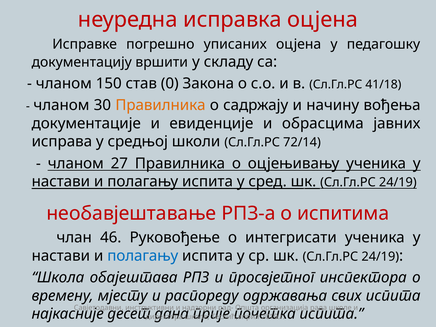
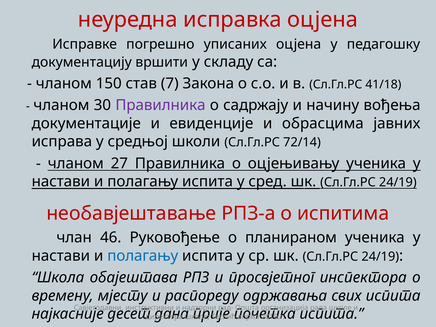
0: 0 -> 7 (170, 84)
Правилника colour: orange -> purple (160, 105)
интегрисати: интегрисати -> планираном (291, 238)
